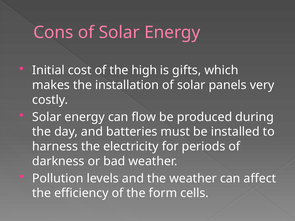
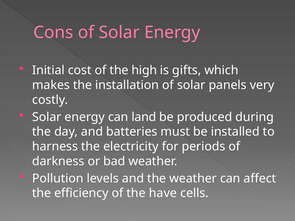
flow: flow -> land (144, 117)
form: form -> have (163, 193)
